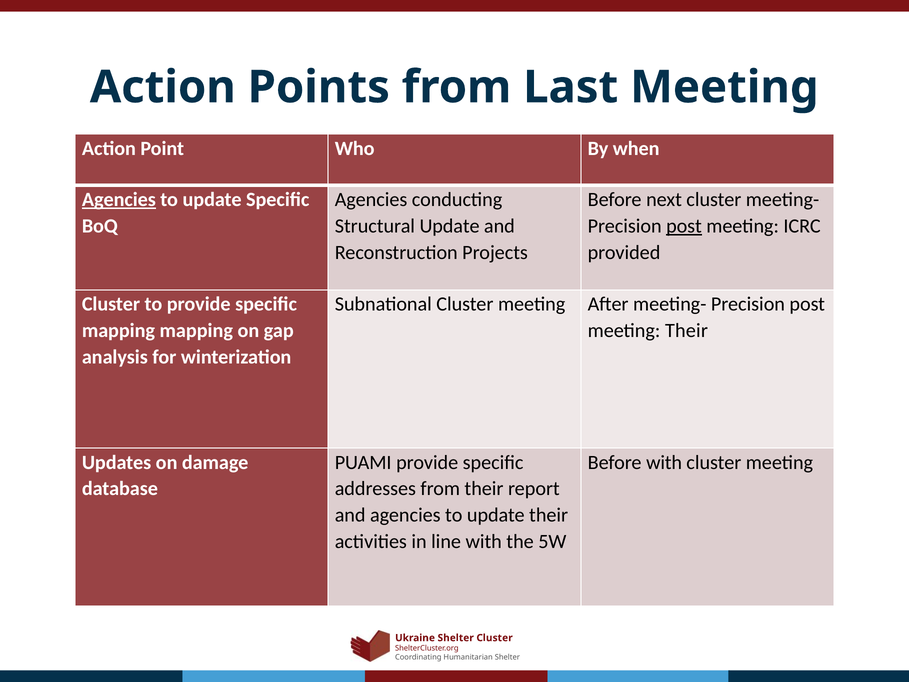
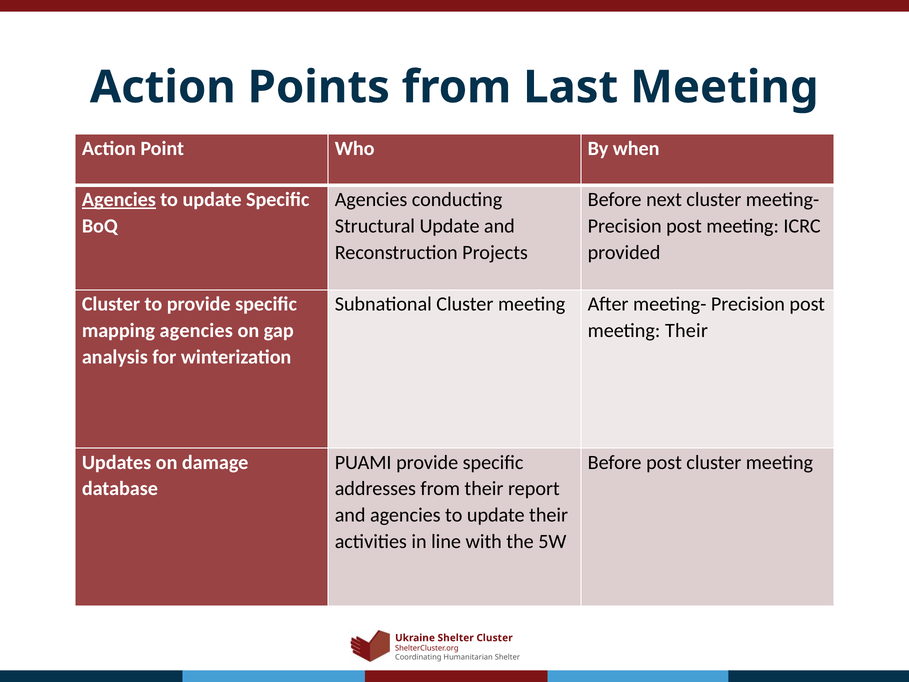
post underline: present -> none (684, 226)
mapping mapping: mapping -> agencies (196, 331)
Before with: with -> post (664, 462)
